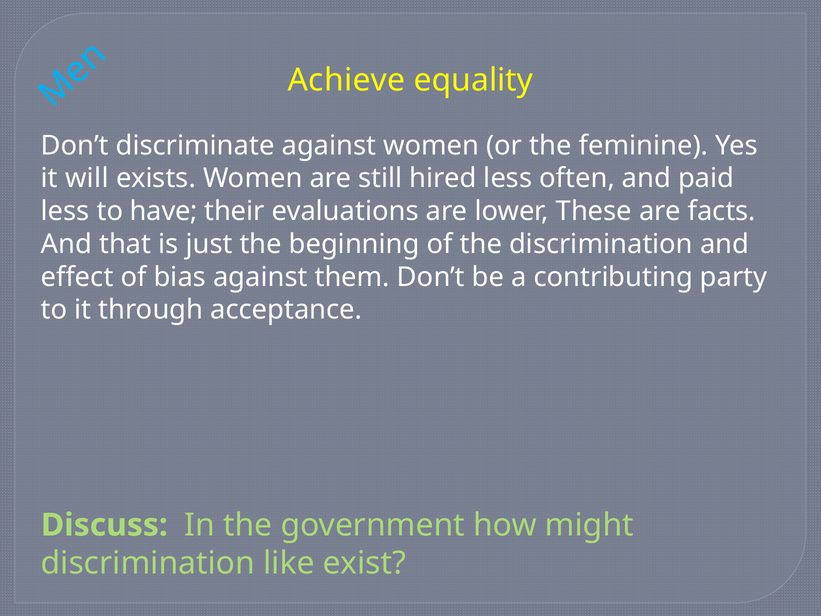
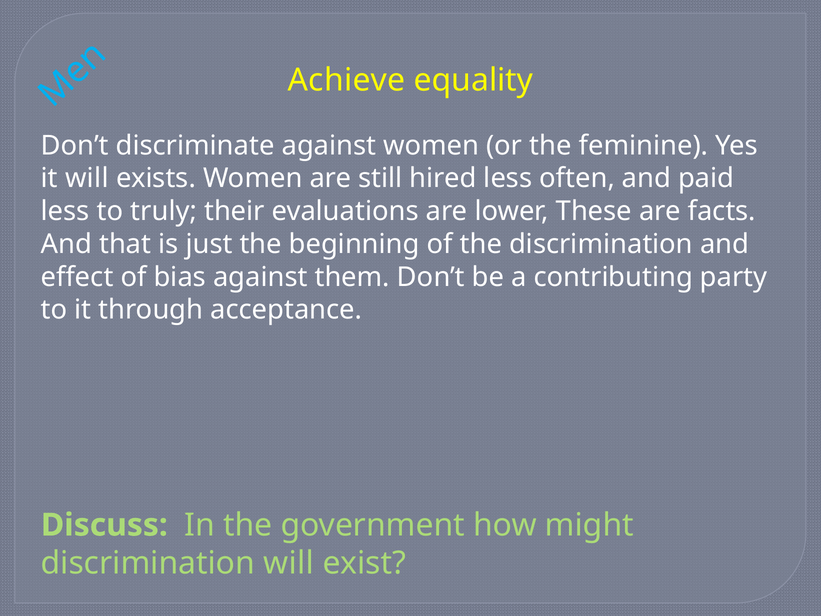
have: have -> truly (164, 211)
discrimination like: like -> will (289, 563)
